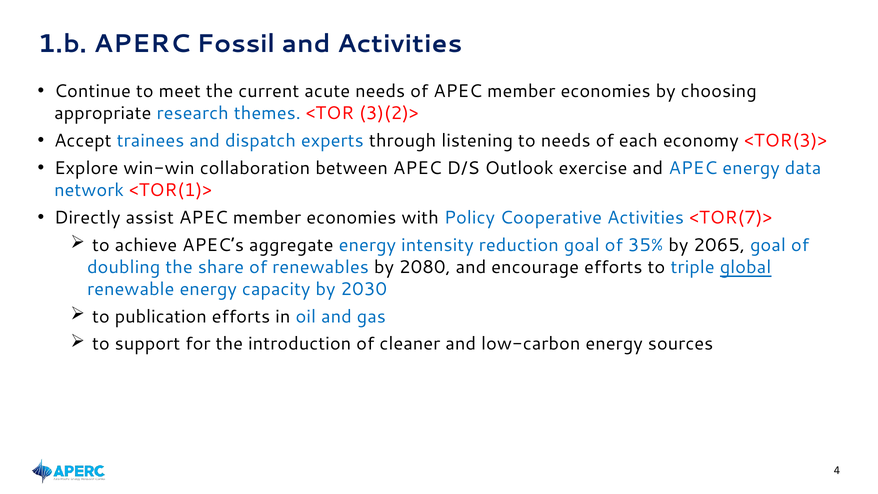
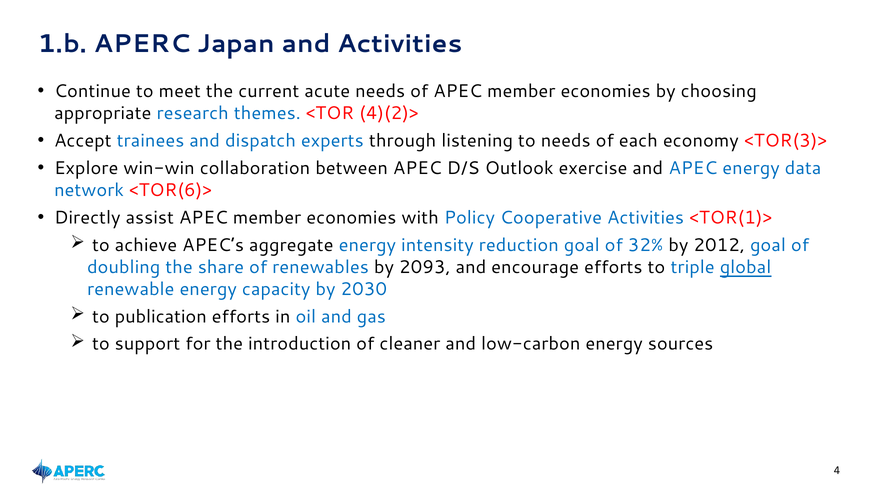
Fossil: Fossil -> Japan (236, 44)
3)(2)>: 3)(2)> -> 4)(2)> (389, 113)
<TOR(1)>: <TOR(1)> -> <TOR(6)> (170, 190)
<TOR(7)>: <TOR(7)> -> <TOR(1)> (731, 218)
35%: 35% -> 32% (645, 245)
2065: 2065 -> 2012 (719, 245)
2080: 2080 -> 2093 (425, 267)
